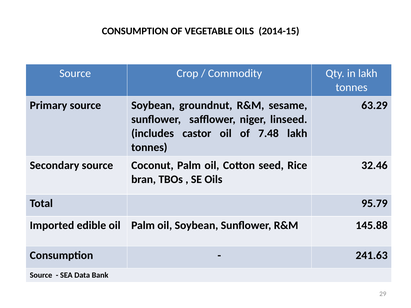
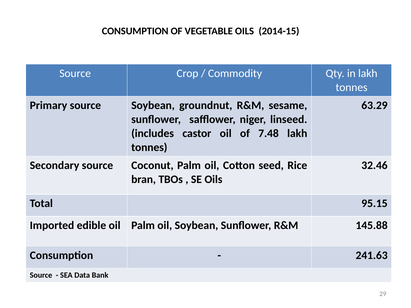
95.79: 95.79 -> 95.15 (375, 204)
